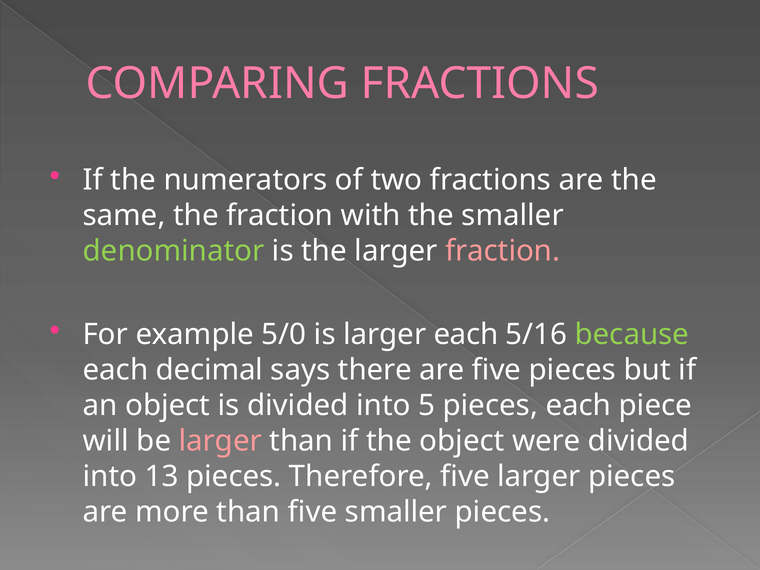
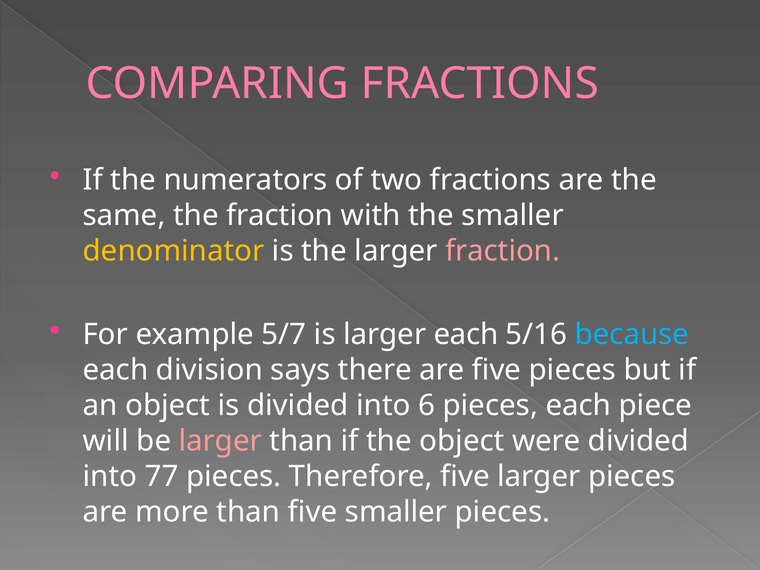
denominator colour: light green -> yellow (174, 251)
5/0: 5/0 -> 5/7 (284, 335)
because colour: light green -> light blue (632, 335)
decimal: decimal -> division (209, 370)
5: 5 -> 6 (427, 406)
13: 13 -> 77 (162, 477)
